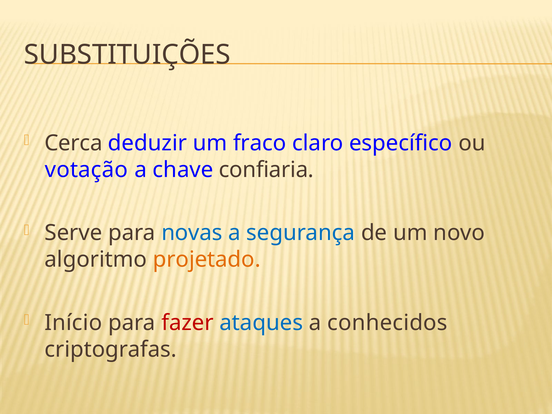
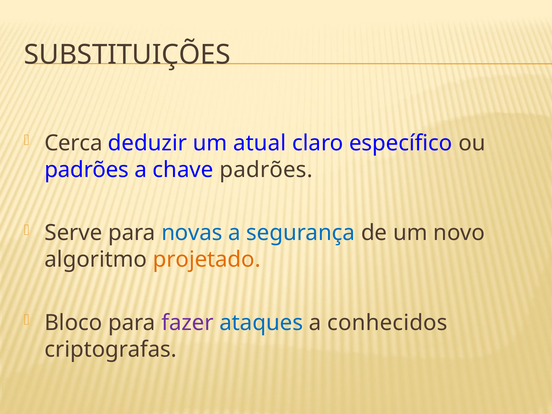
fraco: fraco -> atual (260, 143)
votação: votação -> padrões (87, 170)
chave confiaria: confiaria -> padrões (266, 170)
Início: Início -> Bloco (73, 323)
fazer colour: red -> purple (188, 323)
